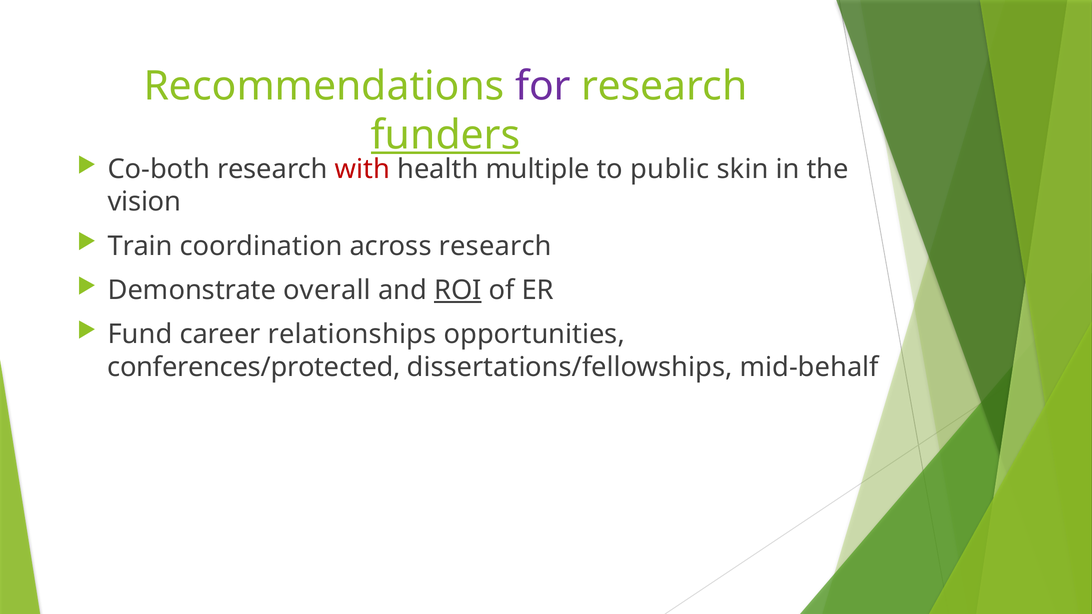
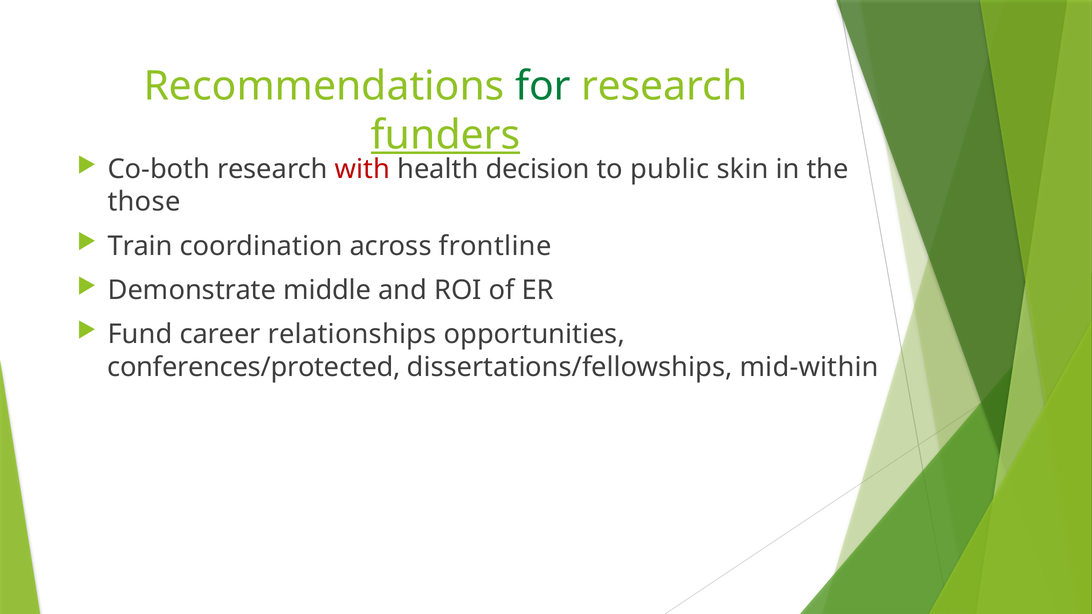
for colour: purple -> green (543, 86)
multiple: multiple -> decision (538, 169)
vision: vision -> those (144, 202)
across research: research -> frontline (495, 246)
overall: overall -> middle (327, 290)
ROI underline: present -> none (458, 290)
mid-behalf: mid-behalf -> mid-within (809, 367)
